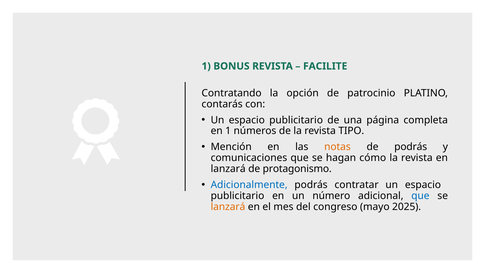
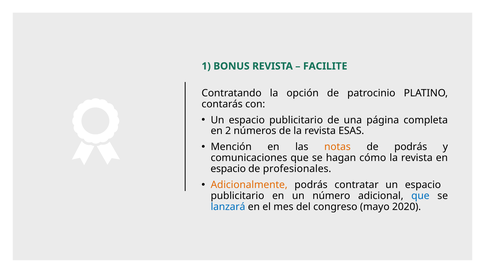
en 1: 1 -> 2 (228, 131)
TIPO: TIPO -> ESAS (351, 131)
lanzará: lanzará -> espacio (228, 169)
protagonismo: protagonismo -> profesionales (297, 169)
Adicionalmente colour: blue -> orange (249, 185)
lanzará colour: orange -> blue (228, 207)
2025: 2025 -> 2020 (407, 207)
